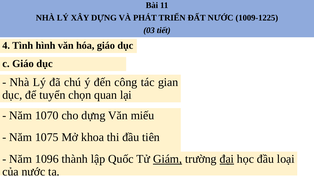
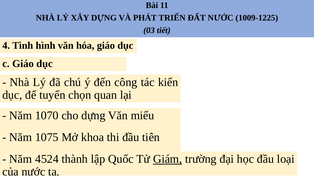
gian: gian -> kiến (168, 82)
1096: 1096 -> 4524 (47, 159)
đại underline: present -> none (227, 159)
